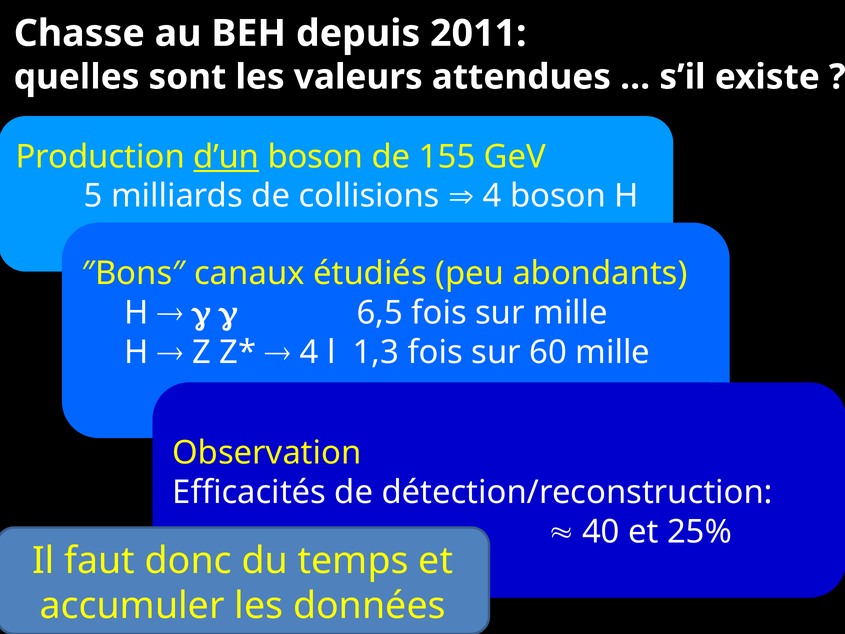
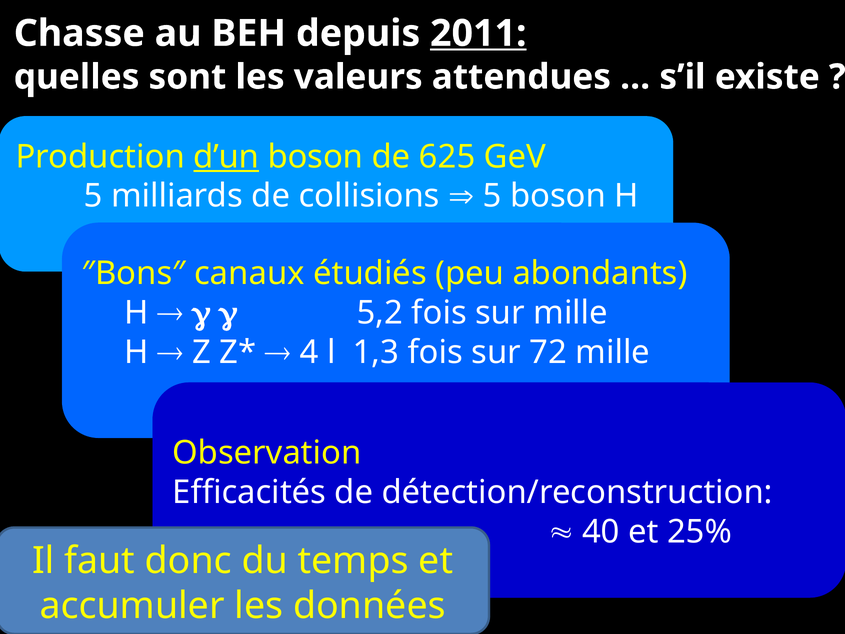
2011 underline: none -> present (478, 33)
155: 155 -> 625 (447, 157)
4: 4 -> 5 (492, 196)
6,5: 6,5 -> 5,2 (380, 313)
60: 60 -> 72 (548, 352)
